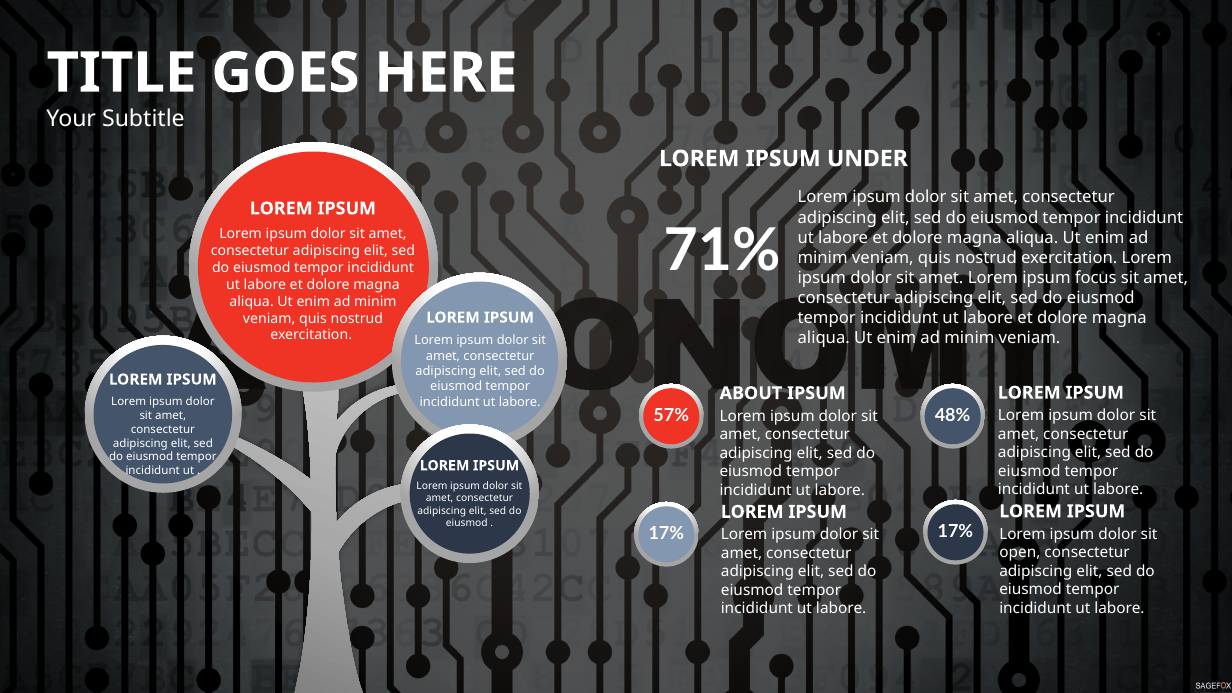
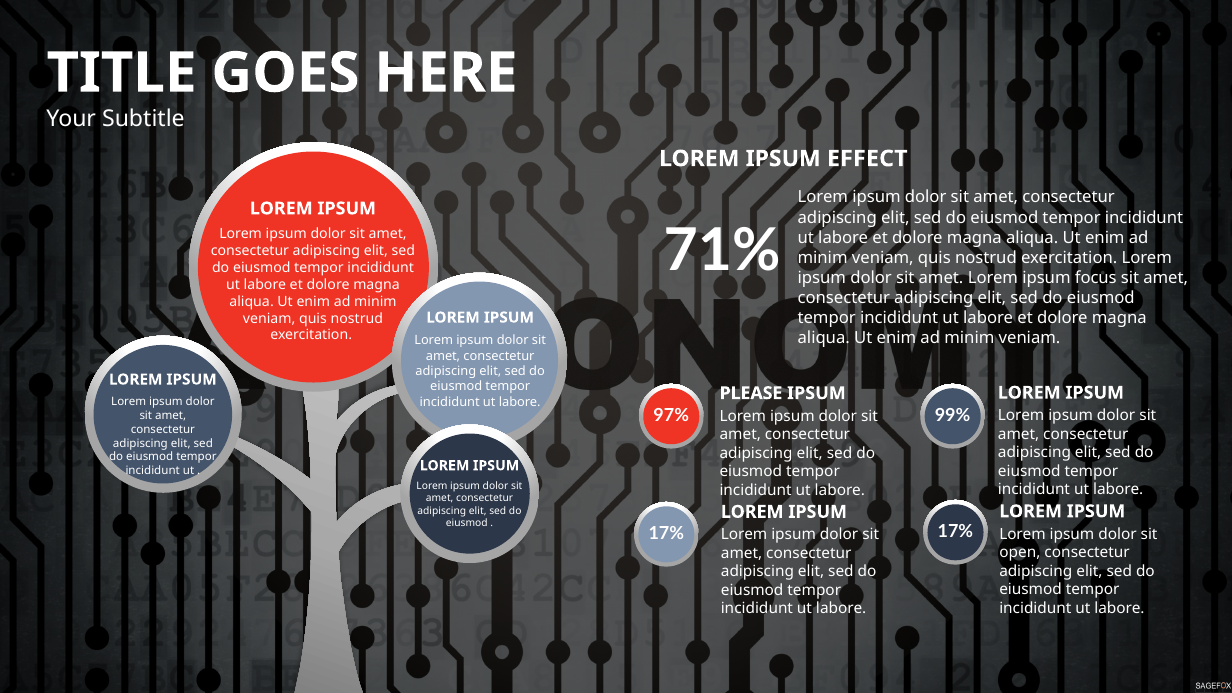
UNDER: UNDER -> EFFECT (867, 159)
ABOUT: ABOUT -> PLEASE (751, 393)
57%: 57% -> 97% (671, 415)
48%: 48% -> 99% (953, 415)
